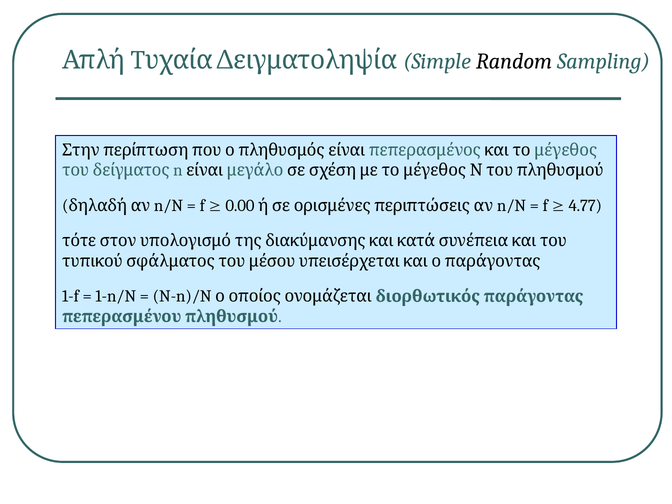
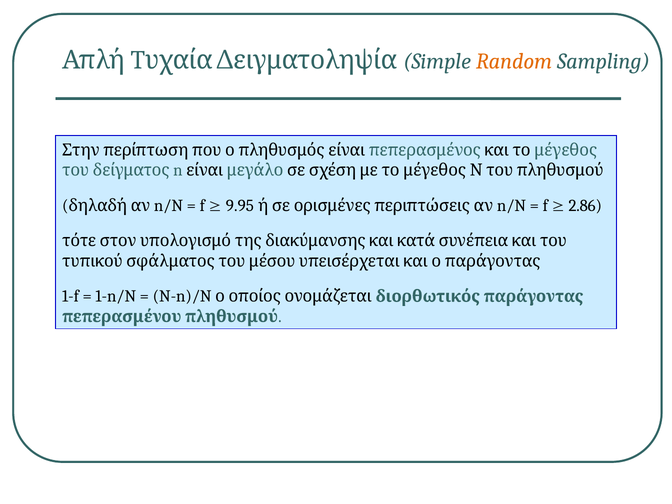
Random colour: black -> orange (514, 61)
0.00: 0.00 -> 9.95 (240, 206)
4.77: 4.77 -> 2.86 (585, 206)
